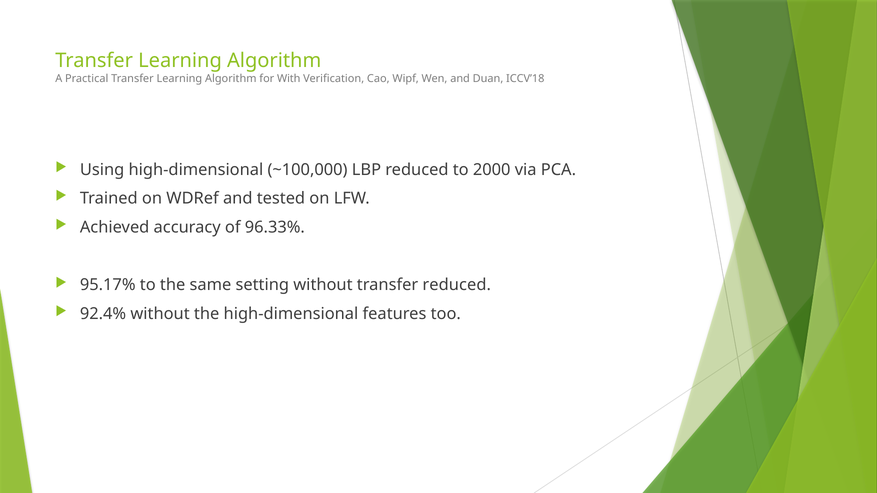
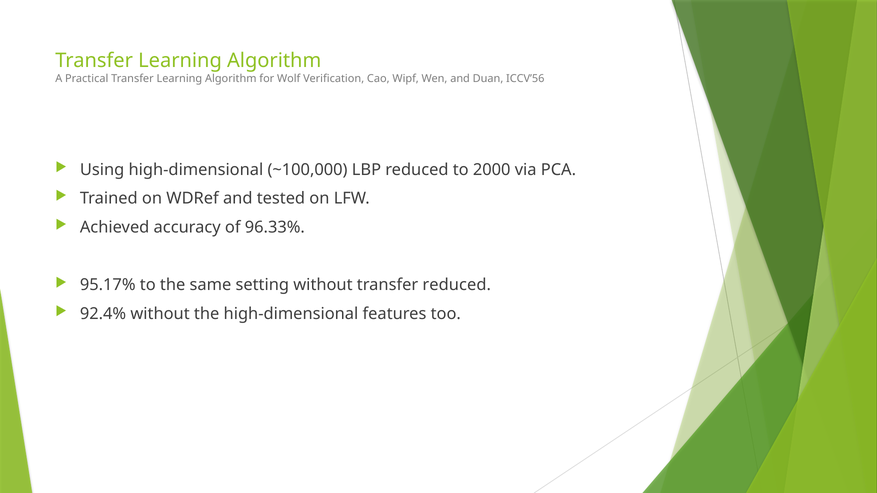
With: With -> Wolf (289, 79)
ICCV’18: ICCV’18 -> ICCV’56 (525, 79)
